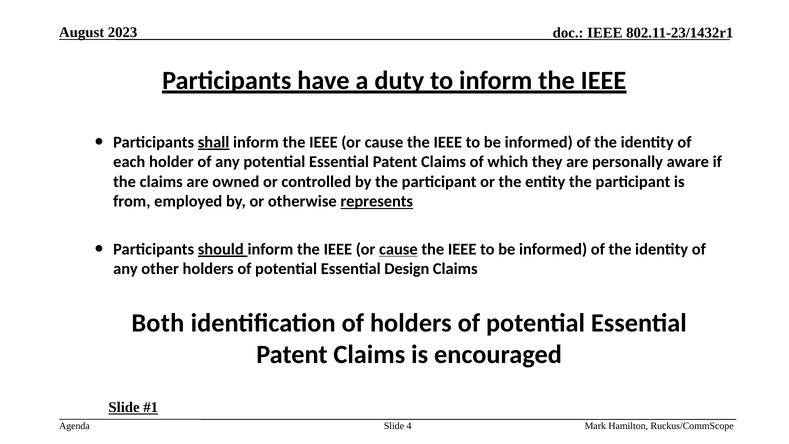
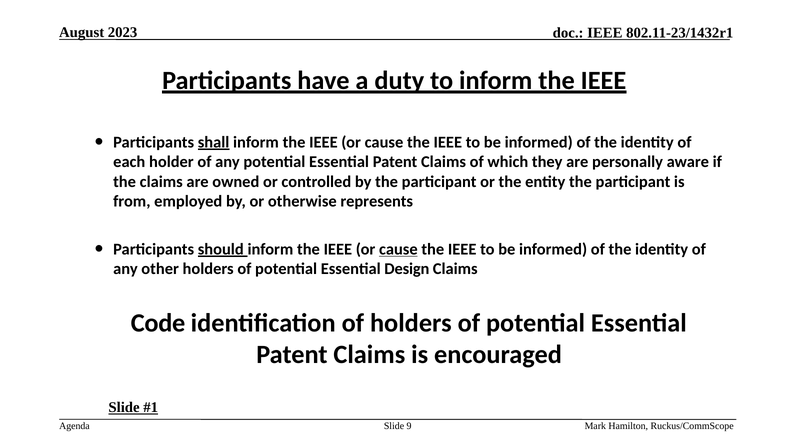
represents underline: present -> none (377, 201)
Both: Both -> Code (158, 323)
4: 4 -> 9 (409, 426)
